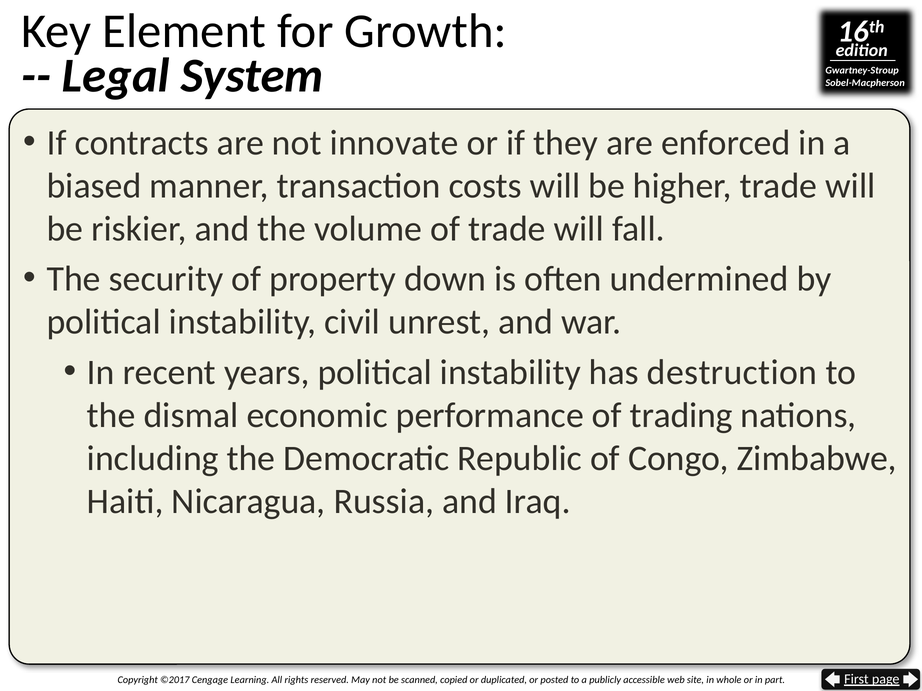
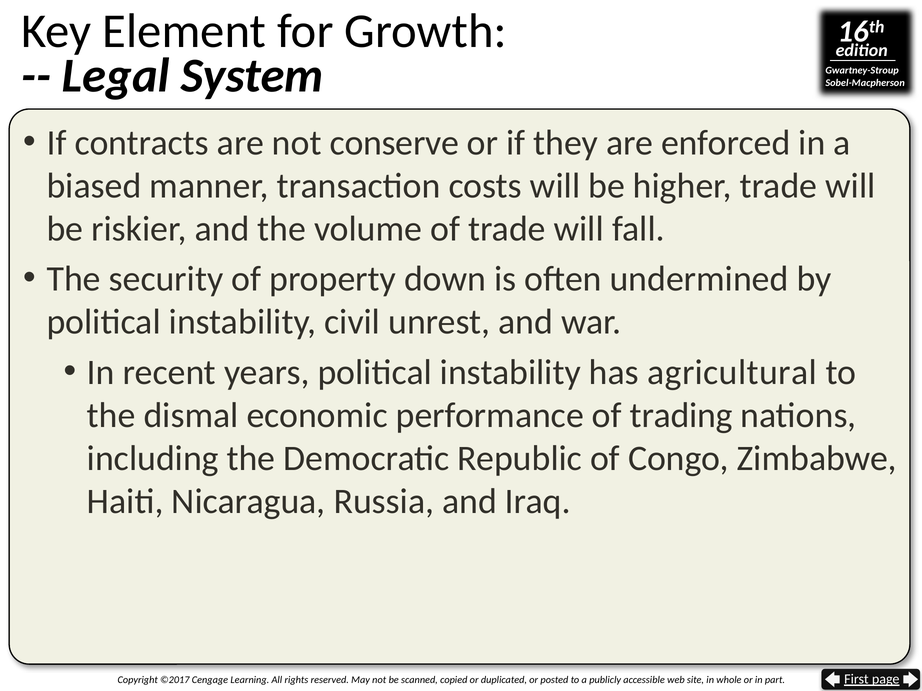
innovate: innovate -> conserve (394, 143)
destruction: destruction -> agricultural (732, 373)
